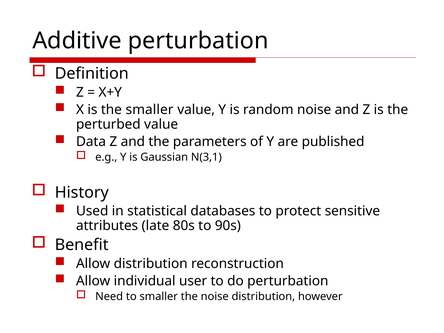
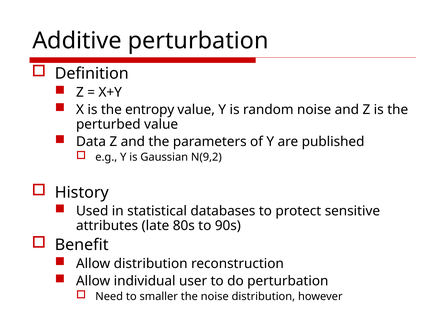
the smaller: smaller -> entropy (150, 110)
N(3,1: N(3,1 -> N(9,2 (206, 157)
